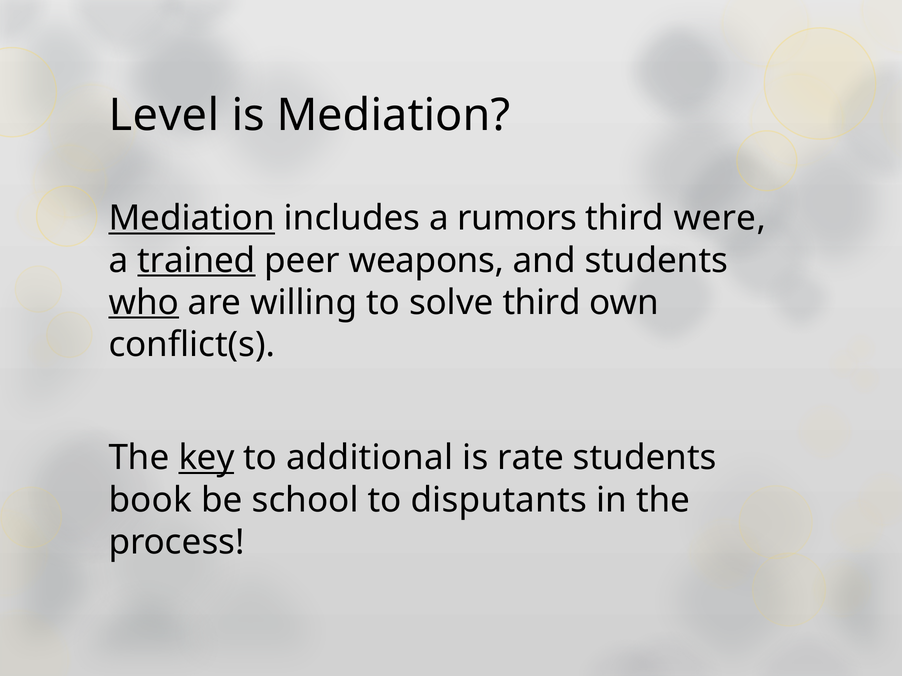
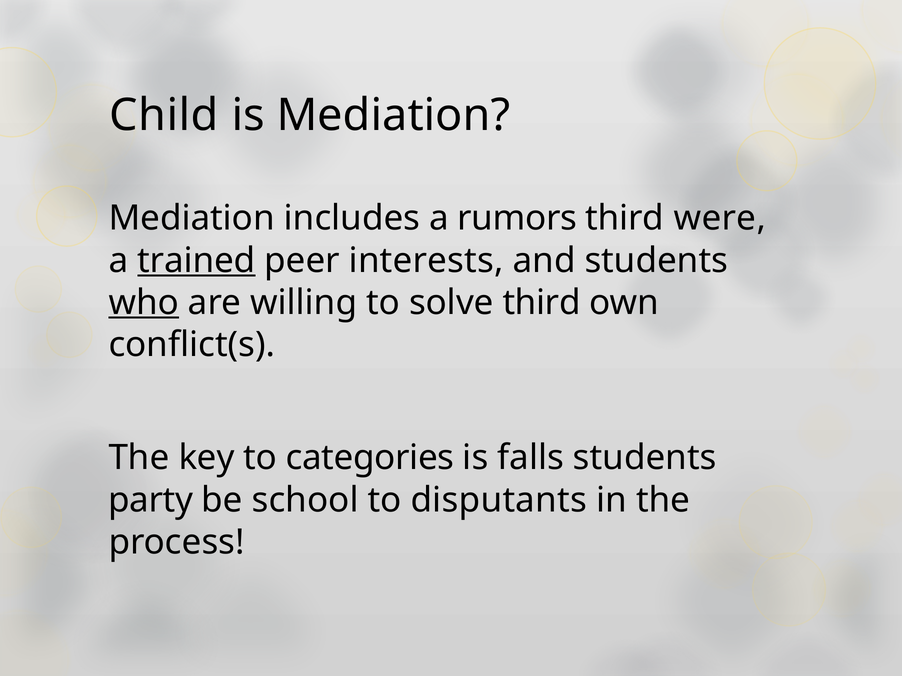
Level: Level -> Child (164, 115)
Mediation underline: present -> none (192, 219)
weapons: weapons -> interests (426, 261)
key underline: present -> none (206, 458)
additional: additional -> categories (370, 458)
rate: rate -> falls (531, 458)
book: book -> party (151, 500)
